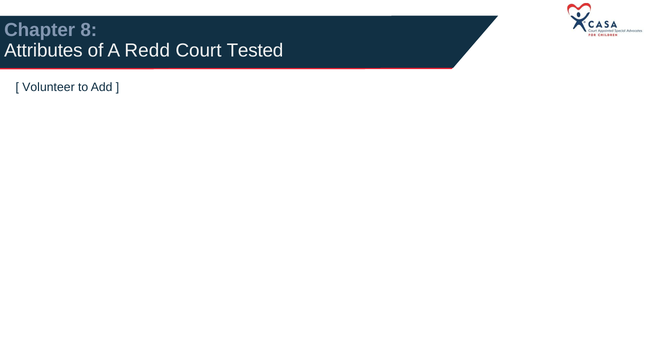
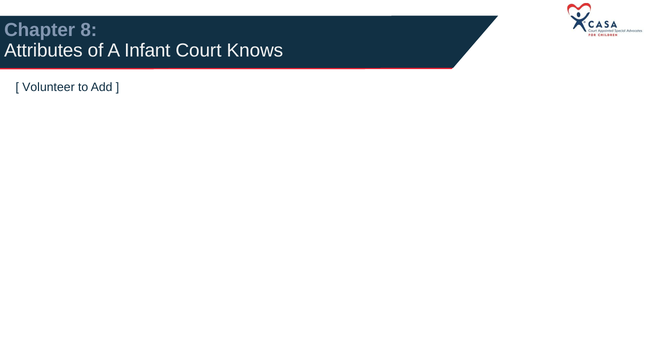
Redd: Redd -> Infant (147, 50)
Tested: Tested -> Knows (255, 50)
